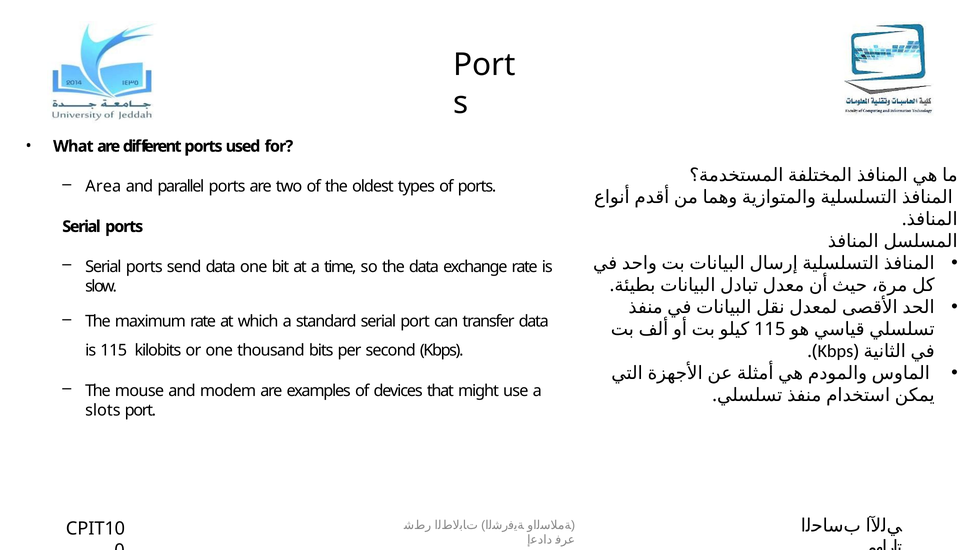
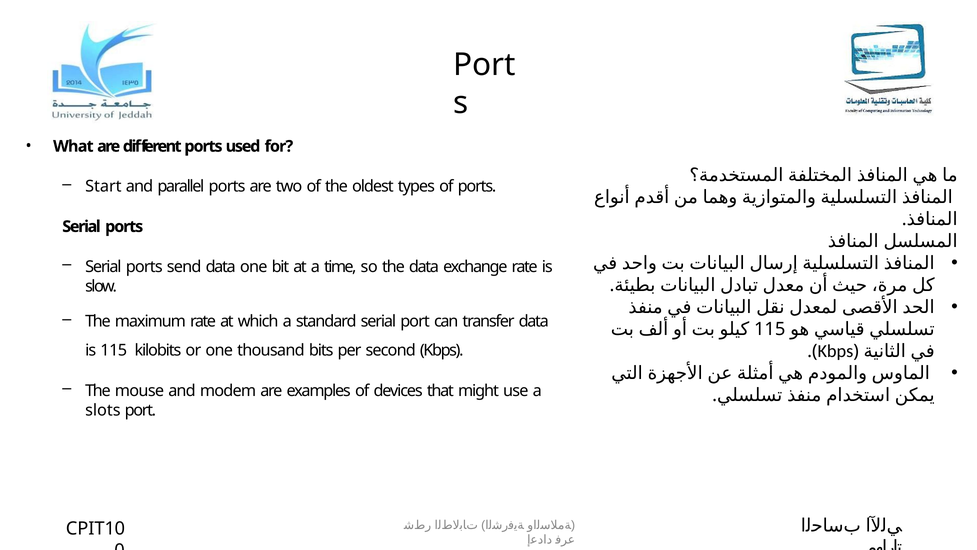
Area: Area -> Start (103, 186)
